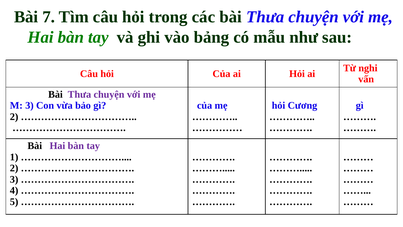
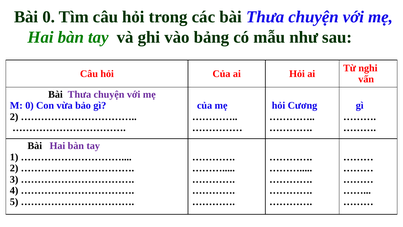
Bài 7: 7 -> 0 (49, 17)
M 3: 3 -> 0 (29, 105)
